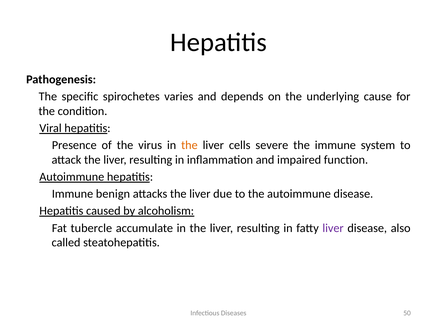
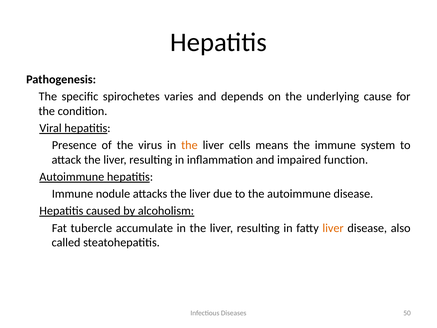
severe: severe -> means (272, 145)
benign: benign -> nodule (113, 194)
liver colour: purple -> orange (333, 228)
